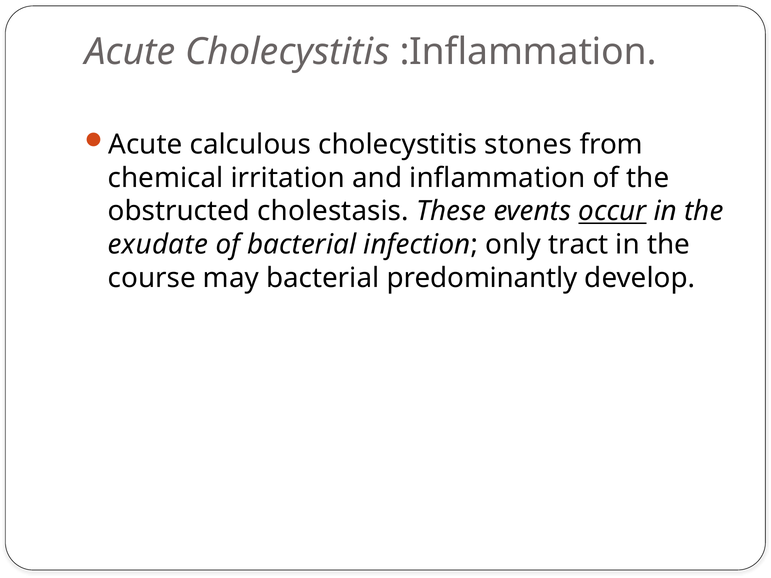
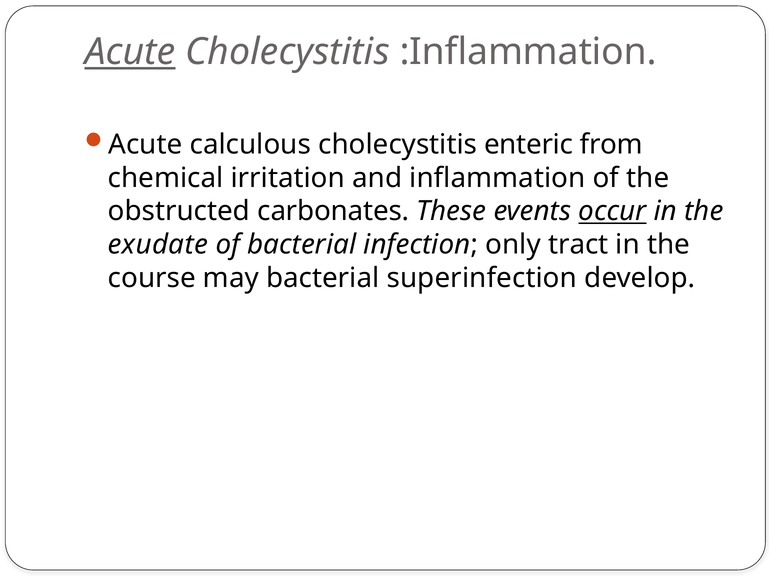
Acute underline: none -> present (130, 52)
stones: stones -> enteric (529, 145)
cholestasis: cholestasis -> carbonates (333, 211)
predominantly: predominantly -> superinfection (482, 278)
